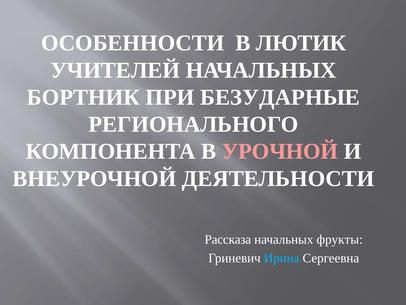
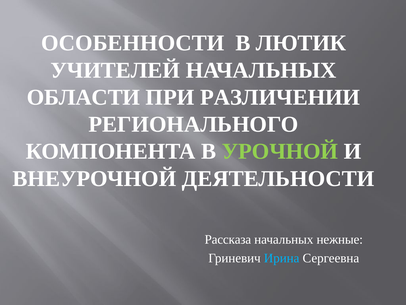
БОРТНИК: БОРТНИК -> ОБЛАСТИ (83, 97)
БЕЗУДАРНЫЕ: БЕЗУДАРНЫЕ -> РАЗЛИЧЕНИИ (280, 97)
УРОЧНОЙ colour: pink -> light green (280, 151)
фрукты: фрукты -> нежные (340, 239)
